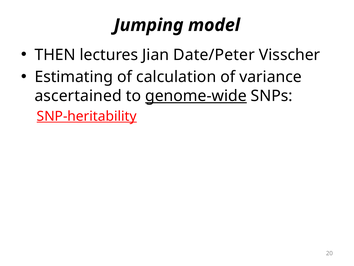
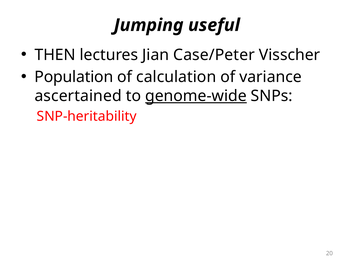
model: model -> useful (214, 25)
Date/Peter: Date/Peter -> Case/Peter (214, 55)
Estimating: Estimating -> Population (74, 77)
SNP-heritability underline: present -> none (87, 116)
